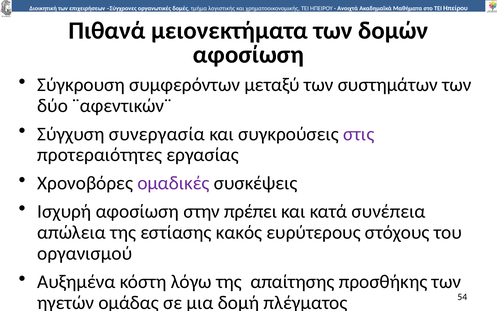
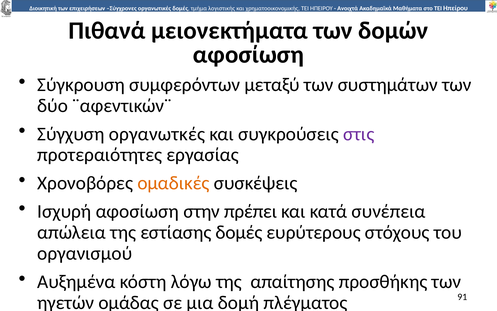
συνεργασία: συνεργασία -> οργανωτκές (157, 134)
οµαδικές colour: purple -> orange (173, 183)
εστίασης κακός: κακός -> δοµές (239, 232)
54: 54 -> 91 (462, 297)
